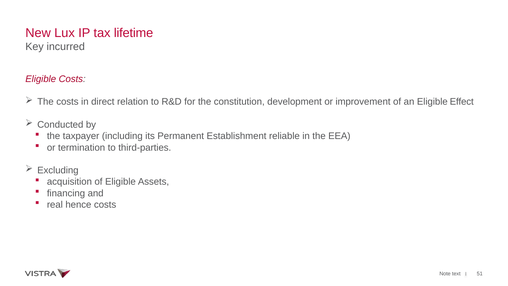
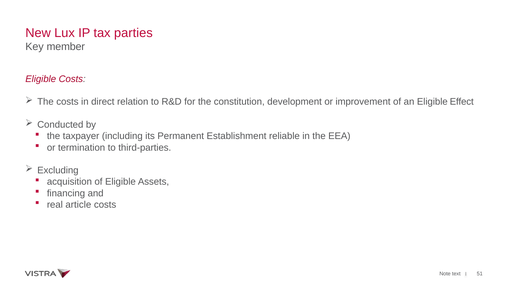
lifetime: lifetime -> parties (133, 33)
incurred: incurred -> member (66, 47)
hence: hence -> article (78, 205)
